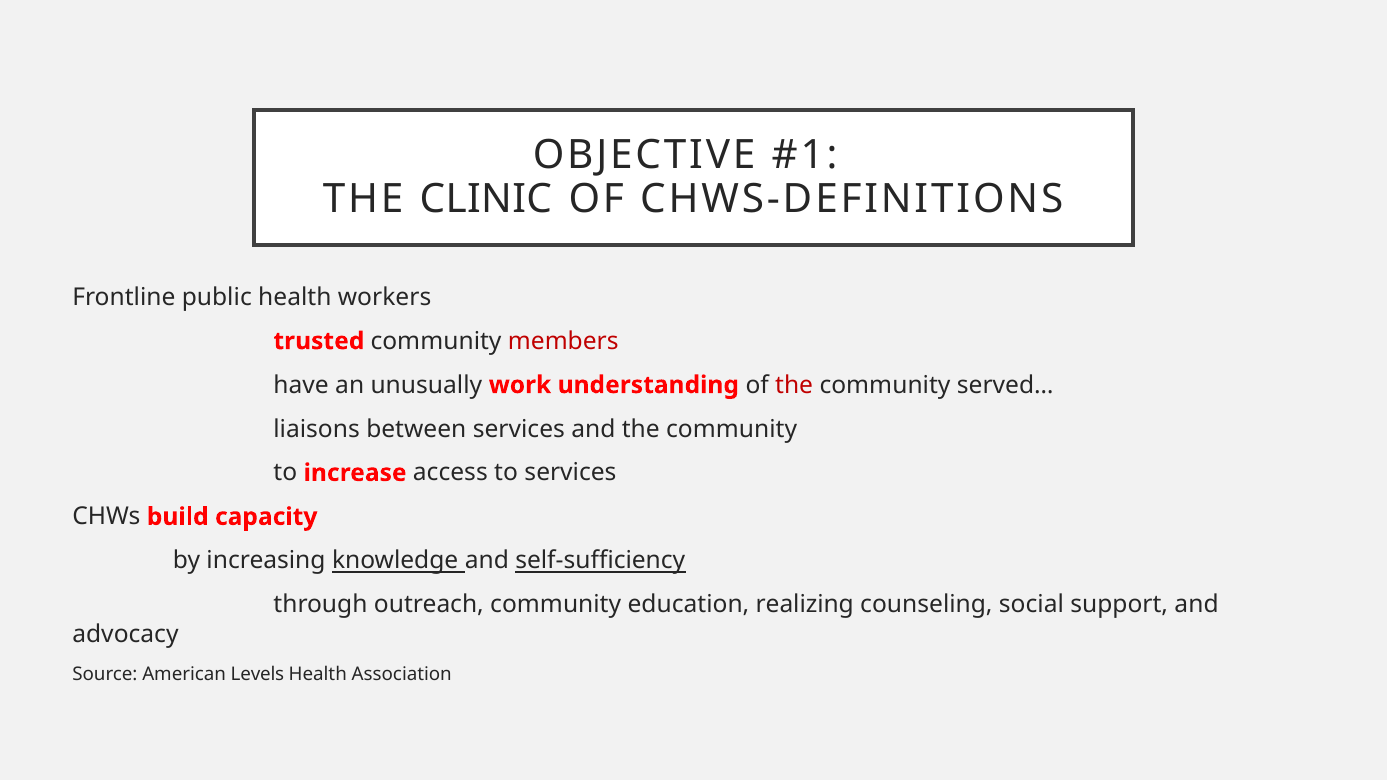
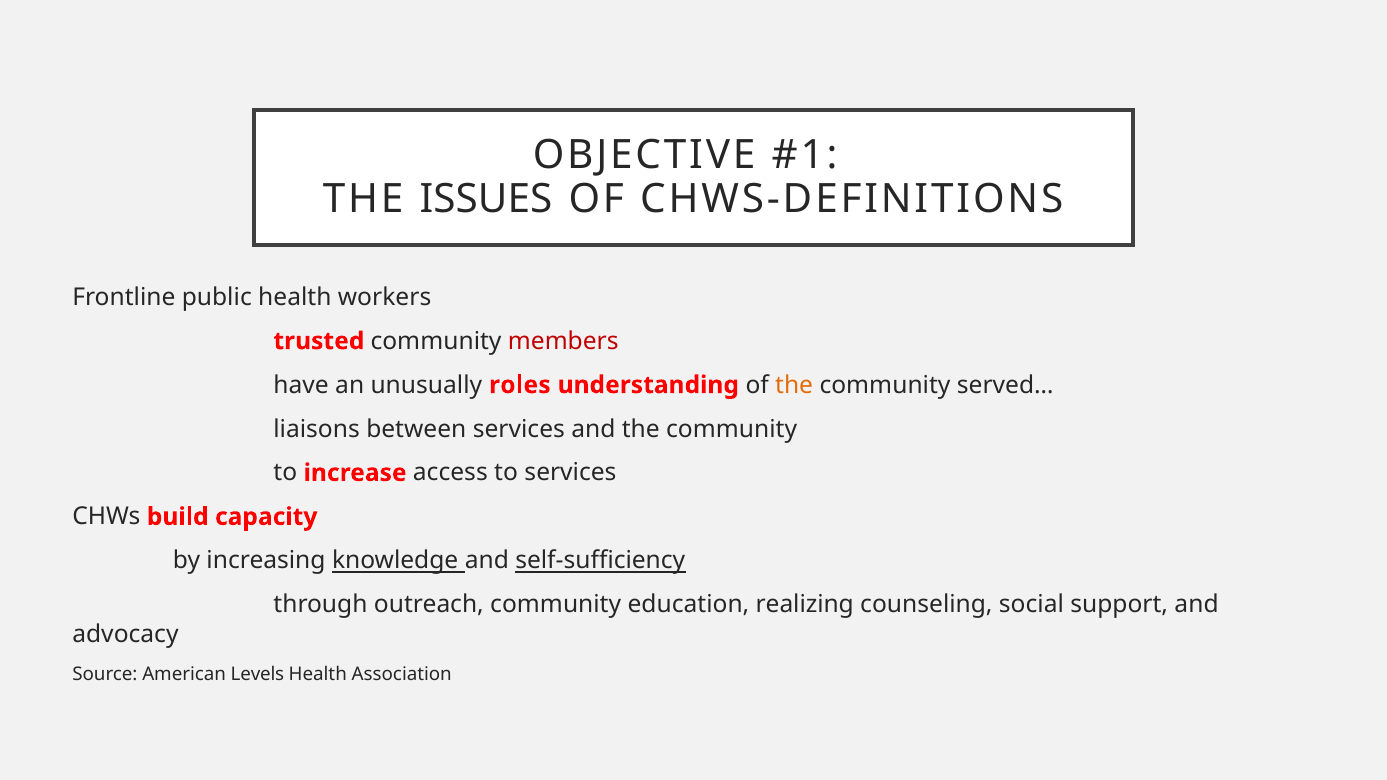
CLINIC: CLINIC -> ISSUES (486, 199)
work: work -> roles (520, 385)
the colour: red -> orange (794, 385)
